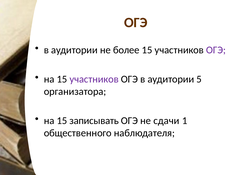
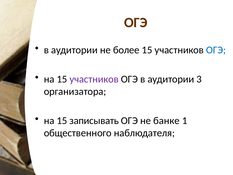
ОГЭ colour: purple -> blue (216, 50)
5: 5 -> 3 (199, 79)
сдачи: сдачи -> банке (166, 120)
